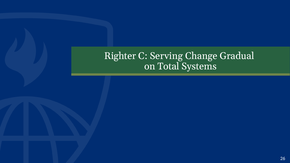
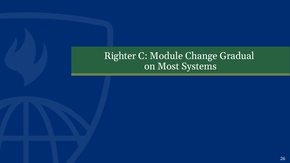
Serving: Serving -> Module (166, 56)
Total: Total -> Most (168, 66)
